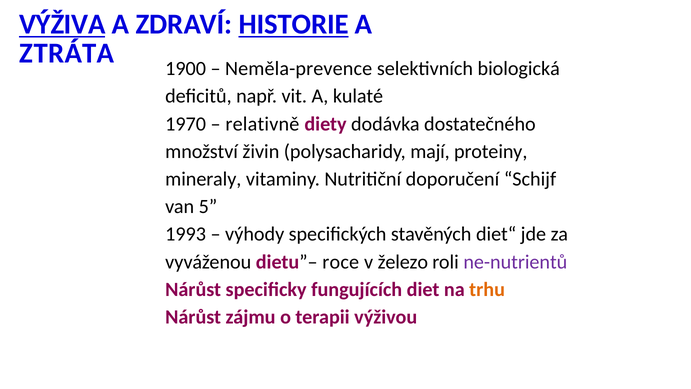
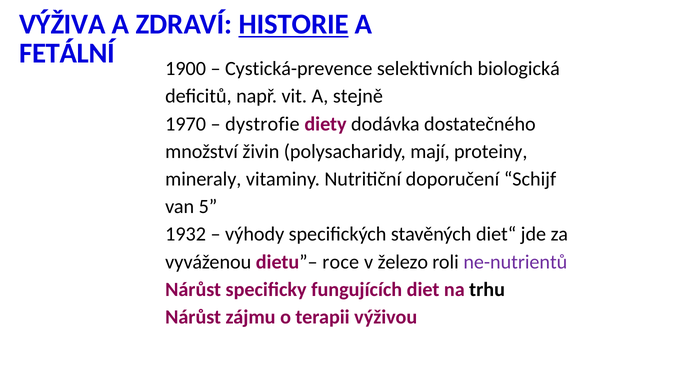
VÝŽIVA underline: present -> none (62, 24)
ZTRÁTA: ZTRÁTA -> FETÁLNÍ (67, 53)
Neměla-prevence: Neměla-prevence -> Cystická-prevence (299, 69)
kulaté: kulaté -> stejně (358, 96)
relativně: relativně -> dystrofie (262, 124)
1993: 1993 -> 1932 (186, 234)
trhu colour: orange -> black (487, 289)
